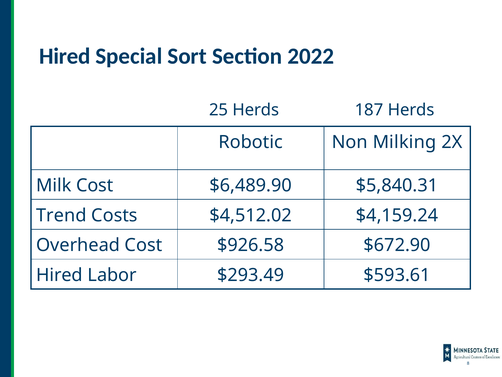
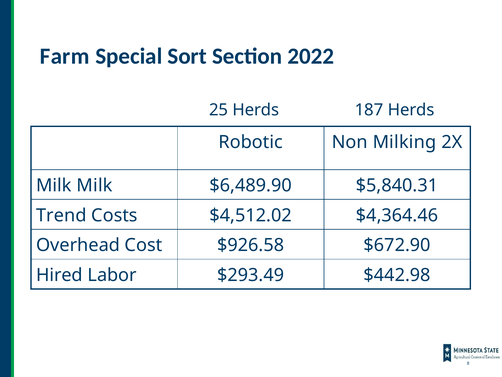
Hired: Hired -> Farm (65, 56)
Milk Cost: Cost -> Milk (95, 185)
$4,159.24: $4,159.24 -> $4,364.46 (397, 215)
$593.61: $593.61 -> $442.98 (397, 275)
